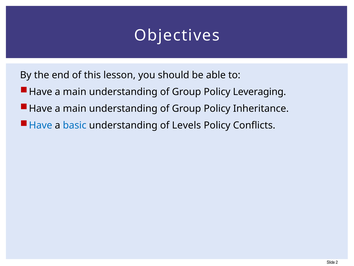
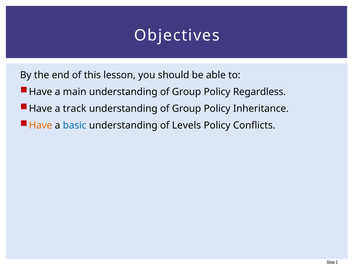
Leveraging: Leveraging -> Regardless (259, 92)
main: main -> track (75, 108)
Have colour: blue -> orange (41, 125)
